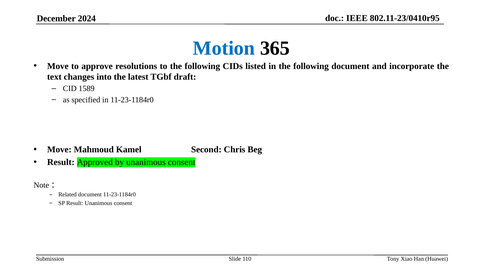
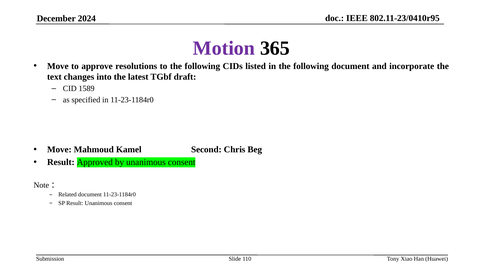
Motion colour: blue -> purple (224, 48)
